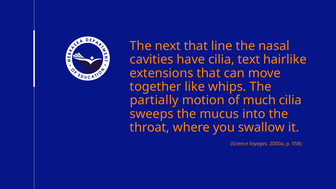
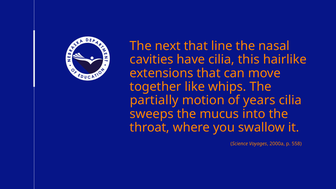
text: text -> this (249, 59)
much: much -> years (259, 100)
